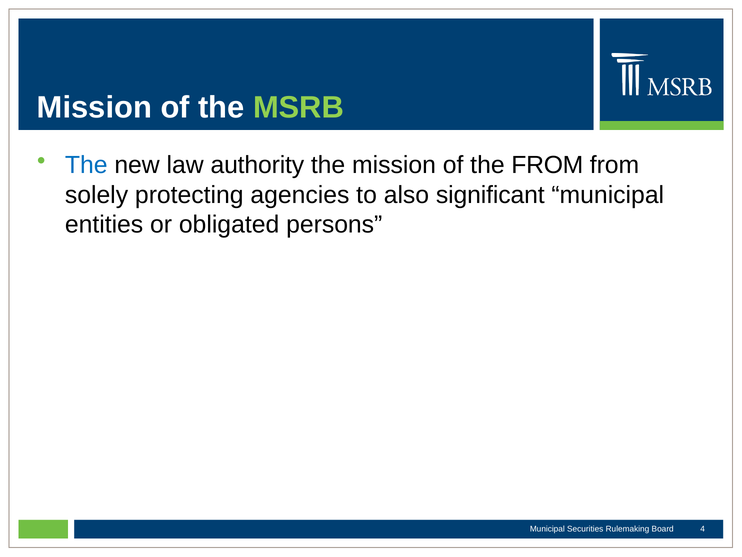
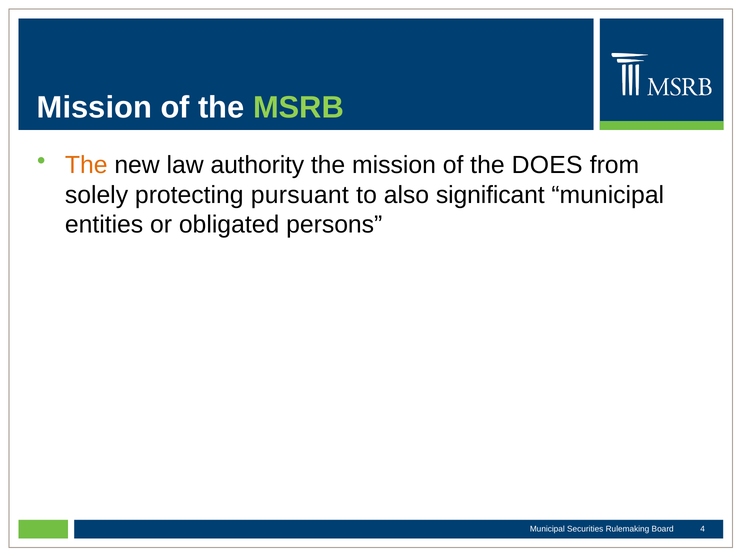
The colour: blue -> orange (86, 165)
the FROM: FROM -> DOES (547, 165)
agencies: agencies -> pursuant (300, 195)
